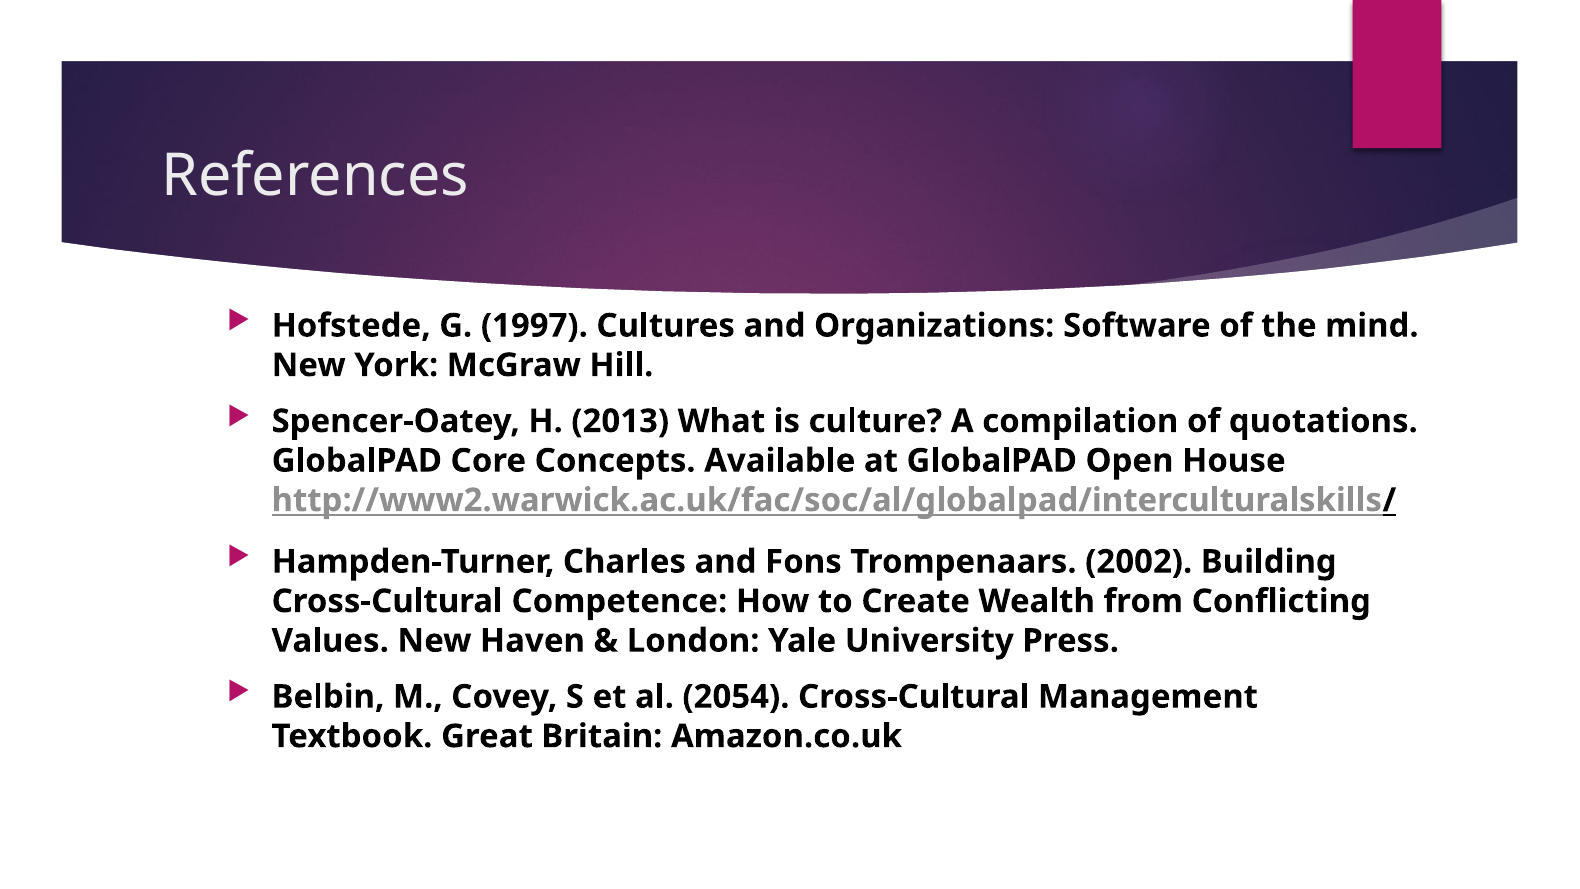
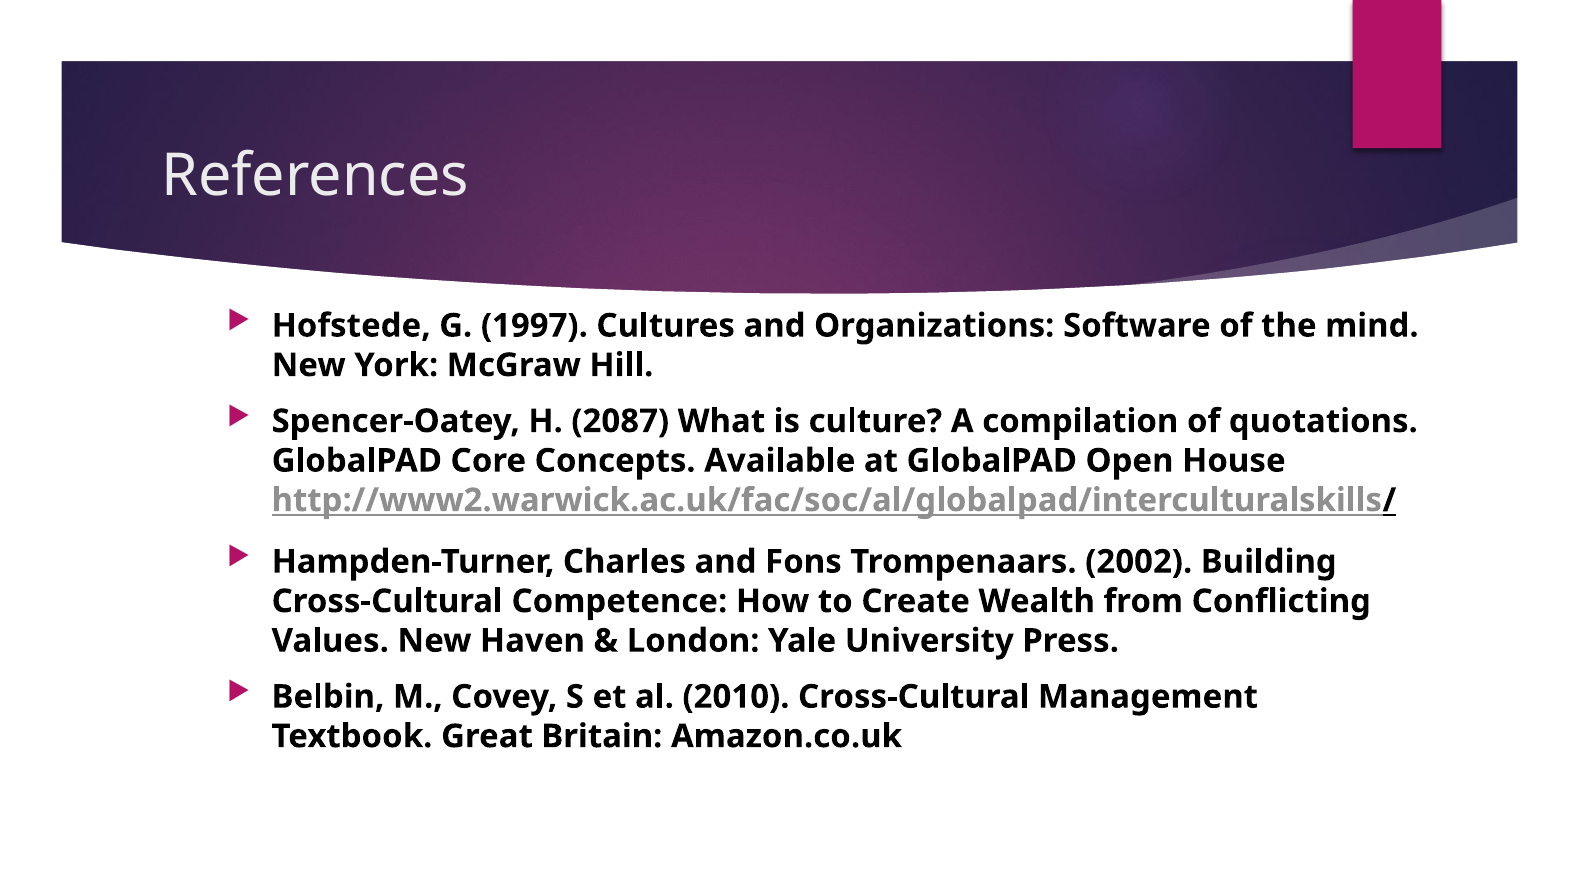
2013: 2013 -> 2087 (620, 421)
2054: 2054 -> 2010 (736, 697)
